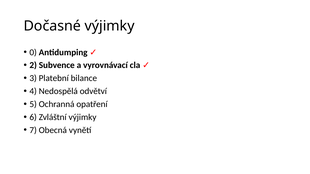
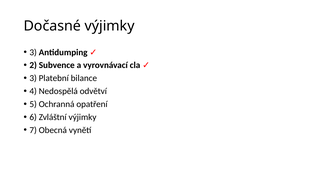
0: 0 -> 3 (33, 52)
